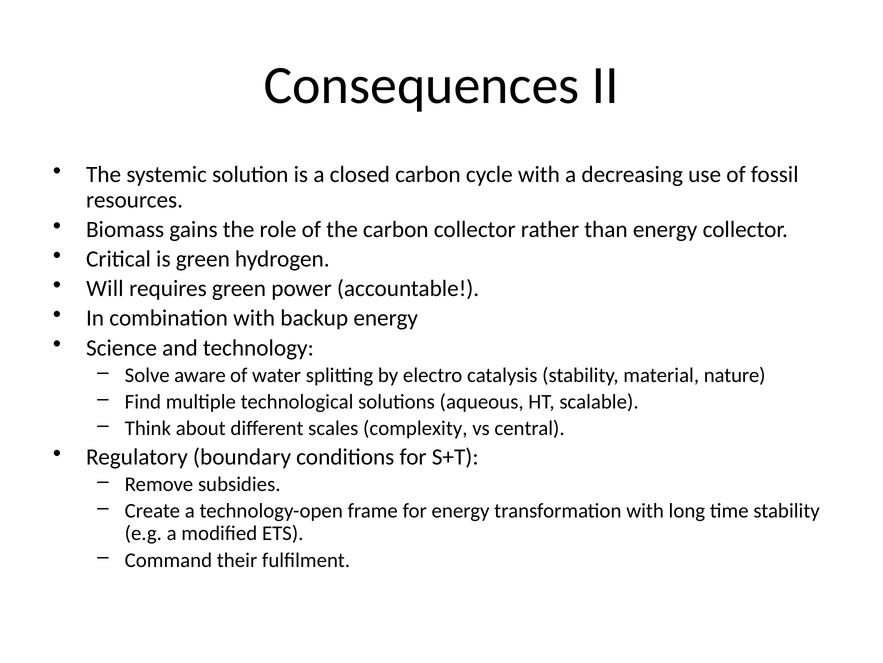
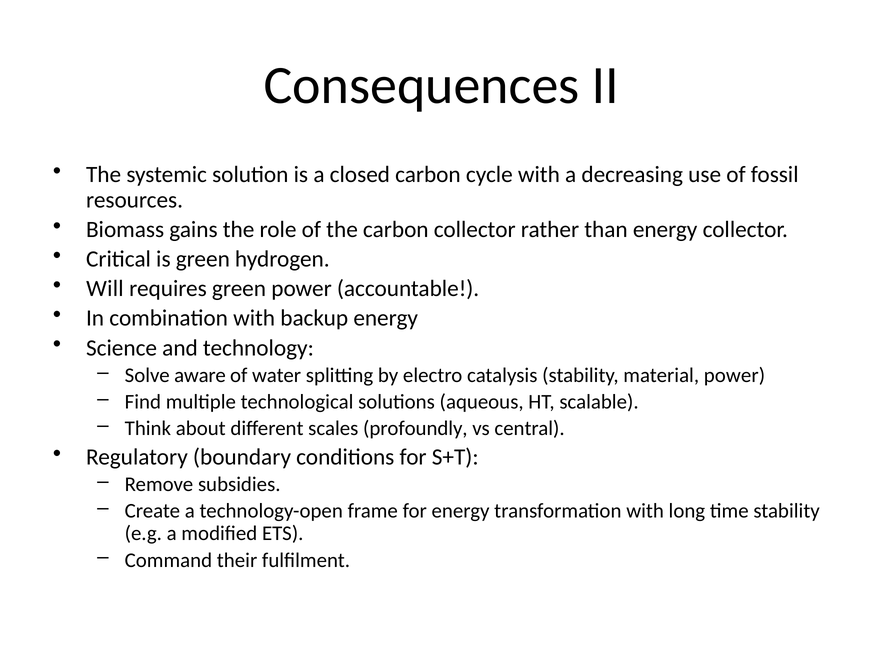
material nature: nature -> power (734, 375)
complexity: complexity -> profoundly (415, 428)
